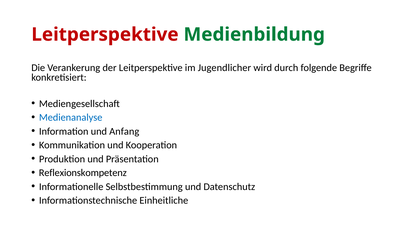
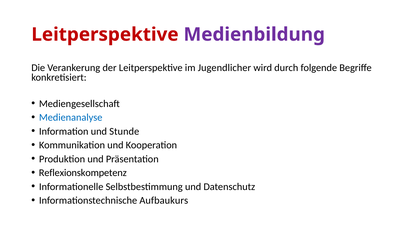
Medienbildung colour: green -> purple (254, 35)
Anfang: Anfang -> Stunde (124, 131)
Einheitliche: Einheitliche -> Aufbaukurs (164, 201)
